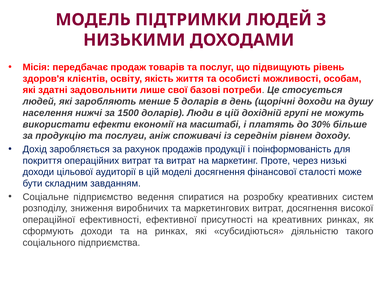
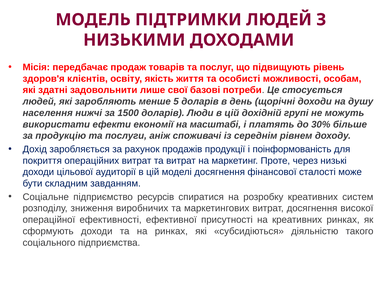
ведення: ведення -> ресурсів (156, 197)
